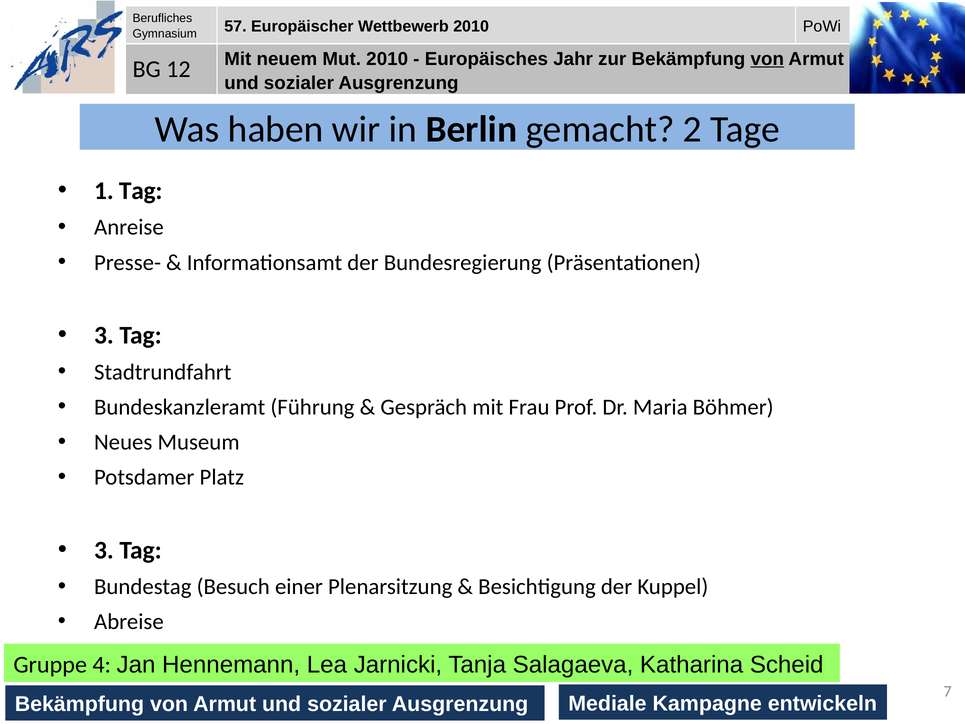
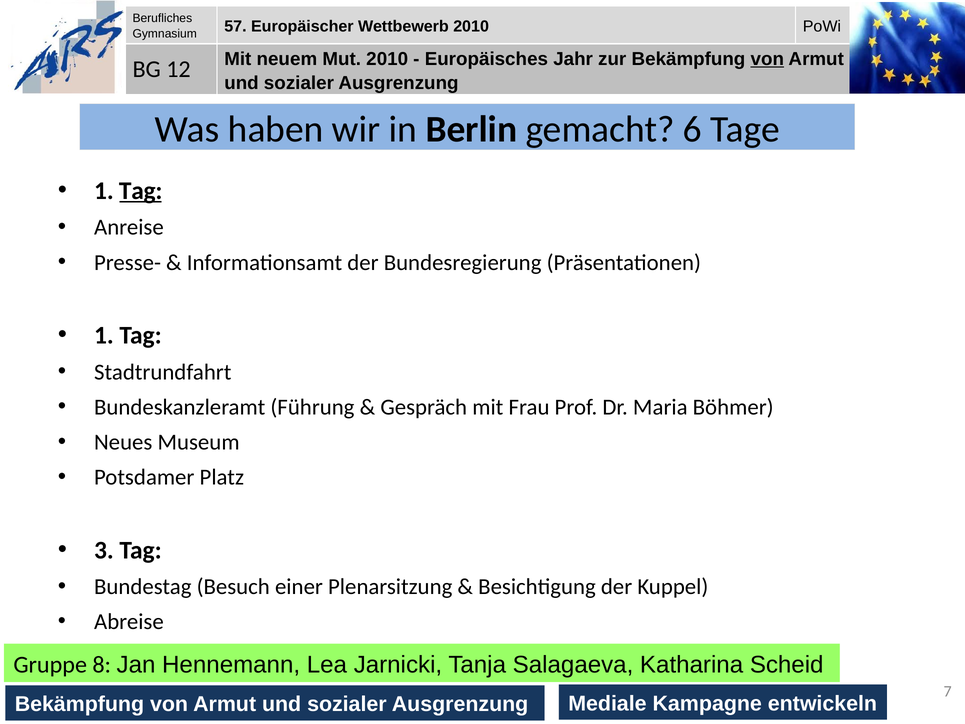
2: 2 -> 6 (692, 129)
Tag underline: none -> present (141, 191)
3: 3 -> 1 (104, 335)
4: 4 -> 8 (102, 664)
